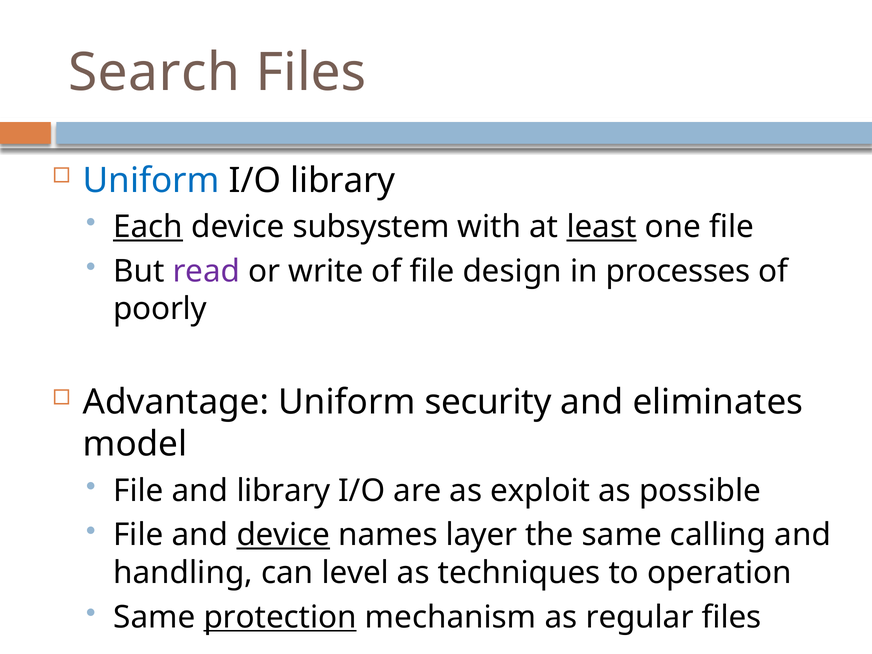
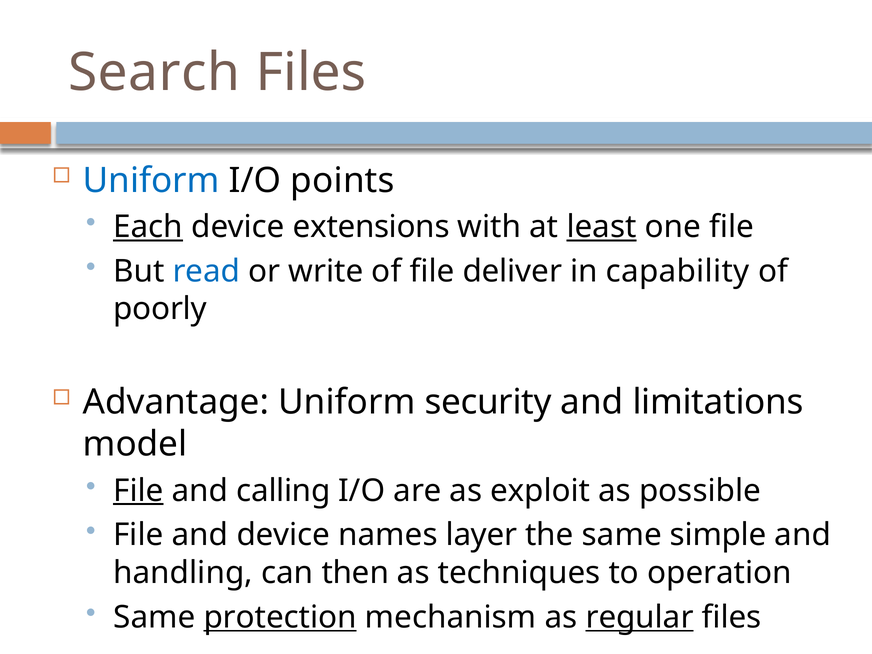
I/O library: library -> points (343, 180)
subsystem: subsystem -> extensions (371, 227)
read colour: purple -> blue (206, 271)
design: design -> deliver (512, 271)
processes: processes -> capability (678, 271)
eliminates: eliminates -> limitations (718, 402)
File underline: none -> present (138, 491)
and library: library -> calling (283, 491)
device underline: present -> none (283, 535)
calling: calling -> simple (718, 535)
level: level -> then (355, 573)
regular underline: none -> present (640, 617)
